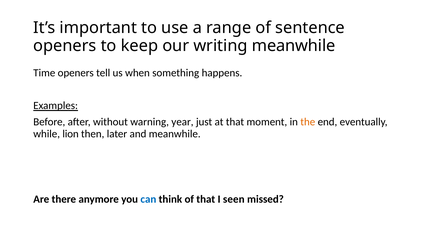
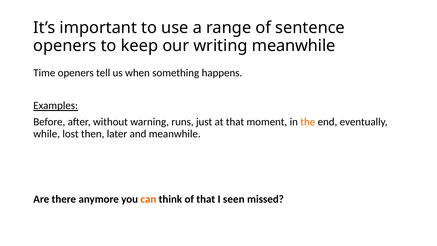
year: year -> runs (182, 122)
lion: lion -> lost (71, 134)
can colour: blue -> orange (148, 199)
